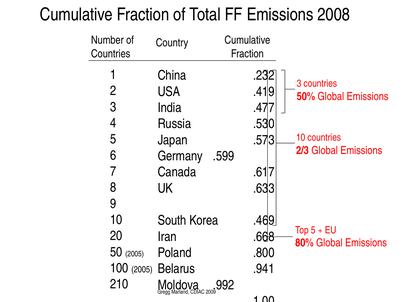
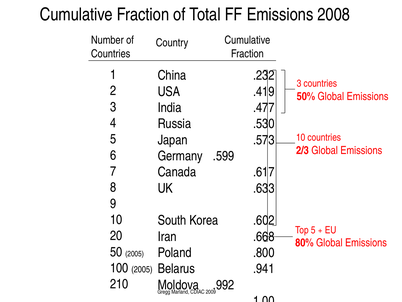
.469: .469 -> .602 (264, 220)
